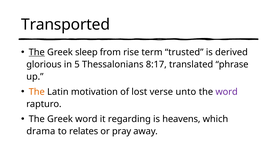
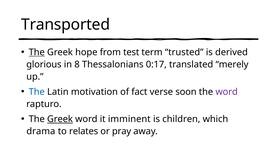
sleep: sleep -> hope (86, 52)
rise: rise -> test (131, 52)
5: 5 -> 8 (77, 64)
8:17: 8:17 -> 0:17 (156, 64)
phrase: phrase -> merely (232, 64)
The colour: orange -> blue (37, 92)
lost: lost -> fact (139, 92)
unto: unto -> soon (186, 92)
Greek underline: none -> present (60, 119)
regarding: regarding -> imminent (129, 119)
heavens: heavens -> children (181, 119)
